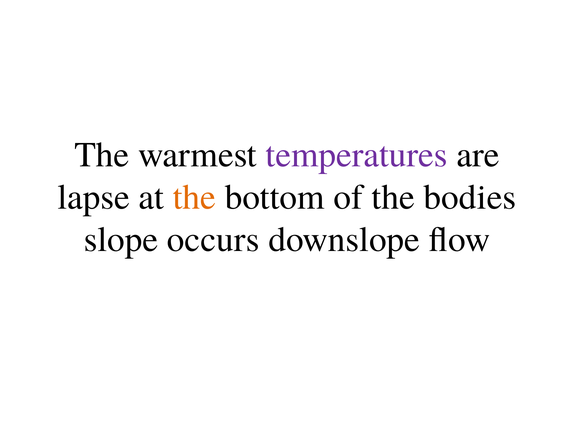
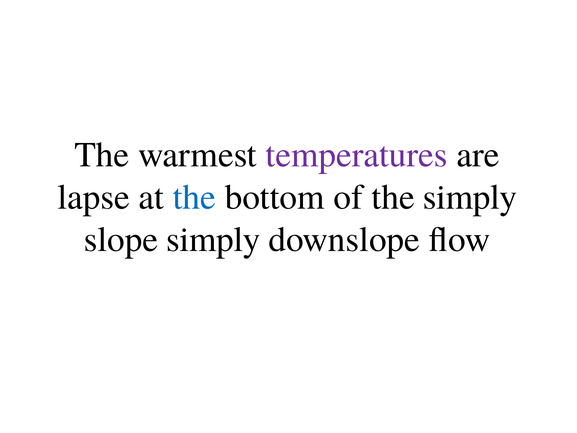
the colour: orange -> blue (194, 197)
the bodies: bodies -> simply (470, 197)
slope occurs: occurs -> simply (213, 239)
